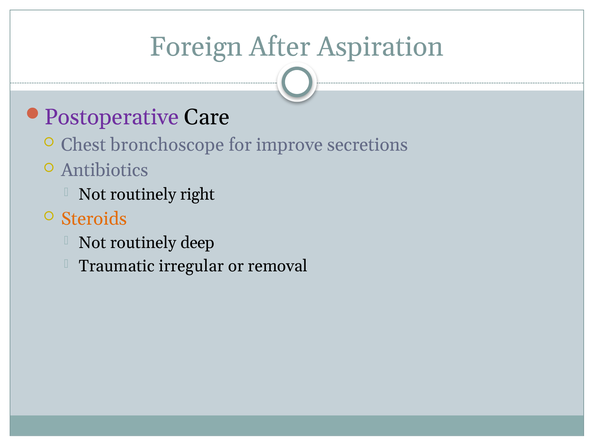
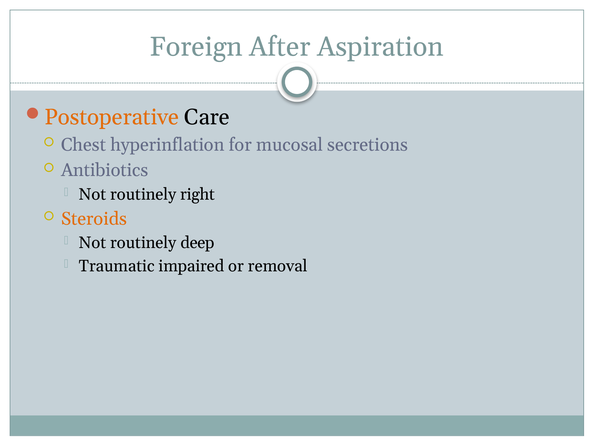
Postoperative colour: purple -> orange (112, 117)
bronchoscope: bronchoscope -> hyperinflation (167, 145)
improve: improve -> mucosal (290, 145)
irregular: irregular -> impaired (191, 266)
